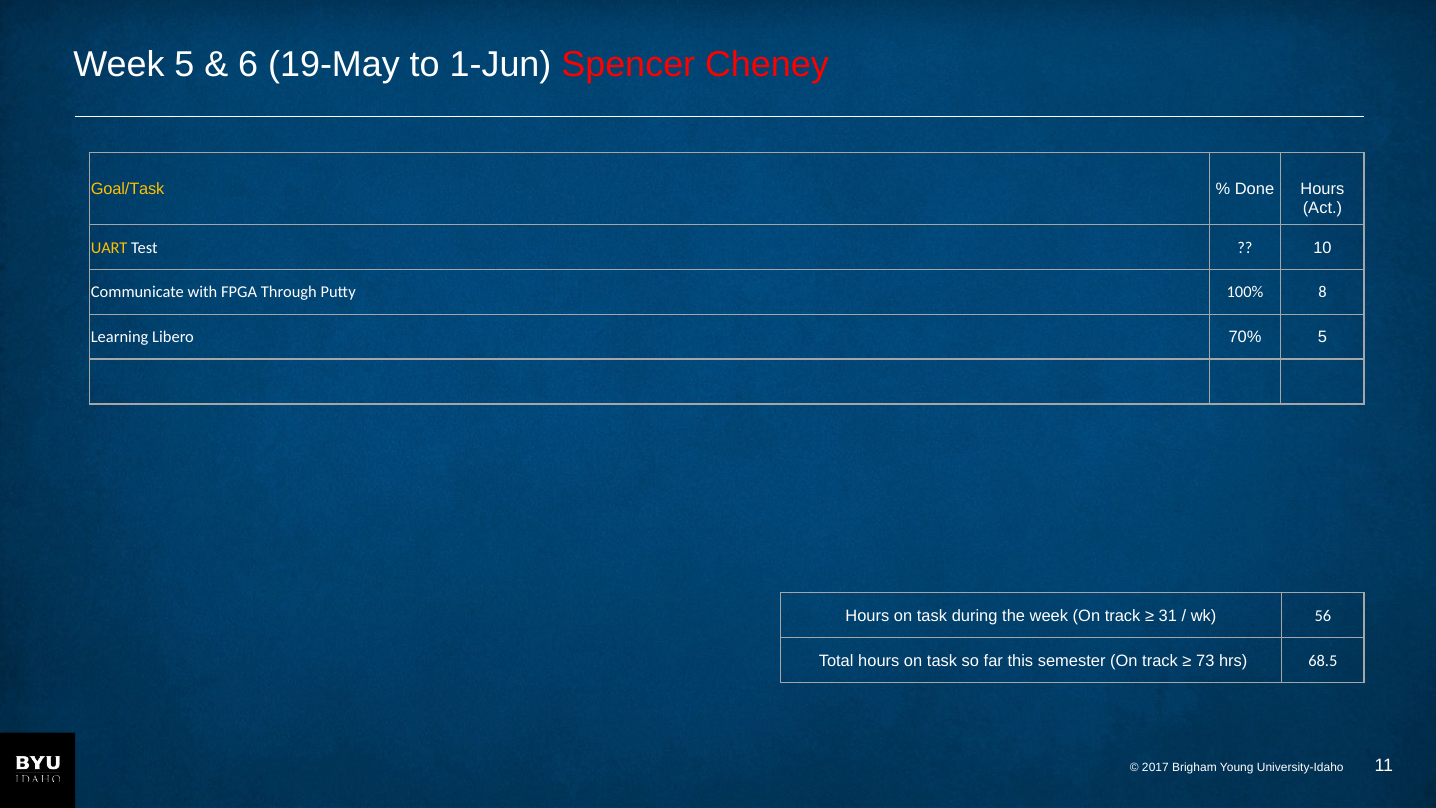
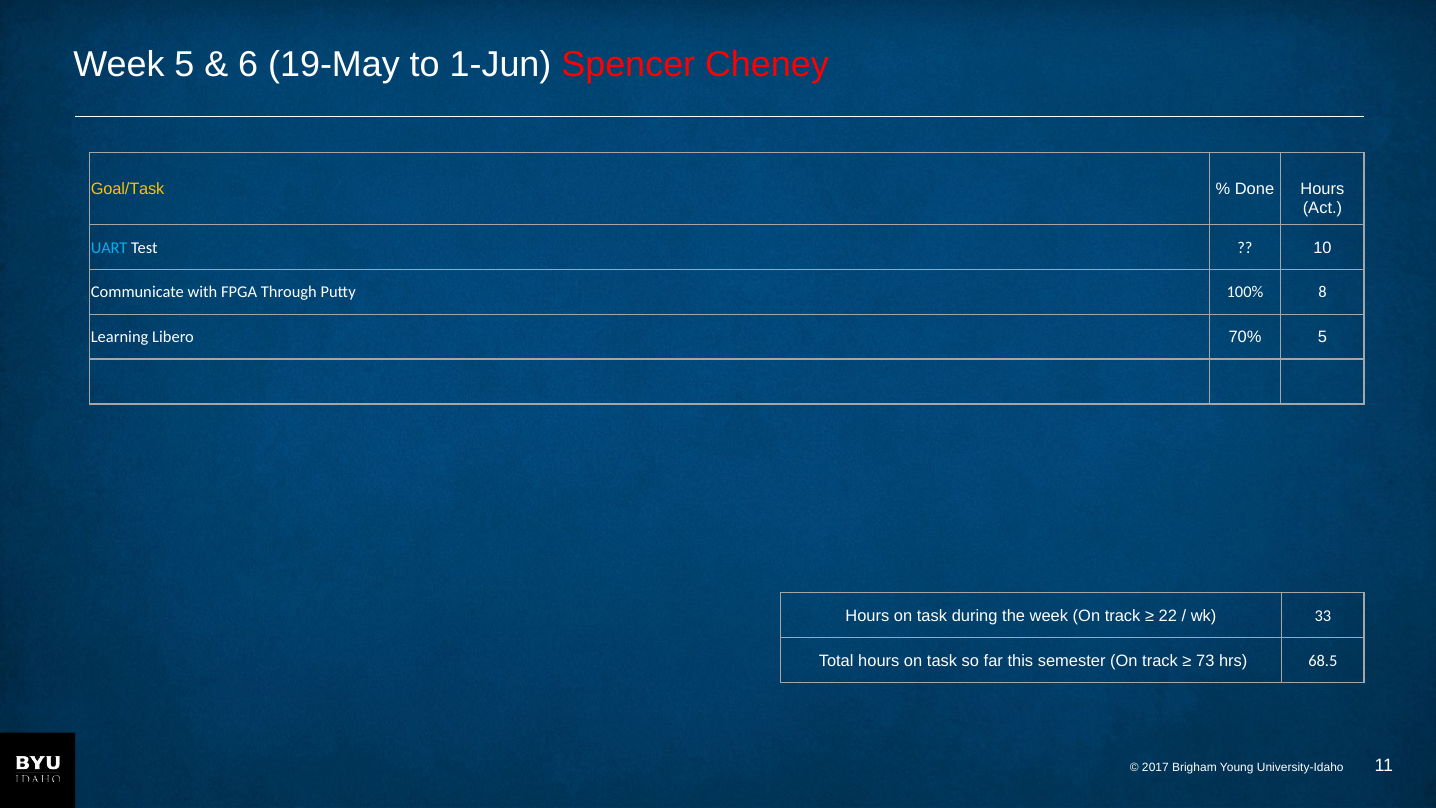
UART colour: yellow -> light blue (109, 248)
31: 31 -> 22 (1168, 616)
56: 56 -> 33 (1323, 616)
